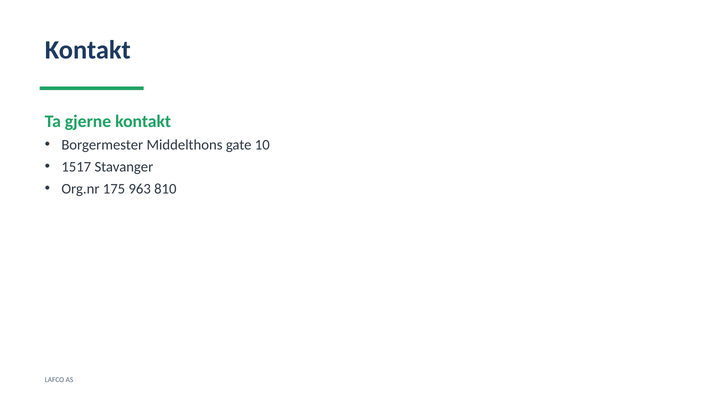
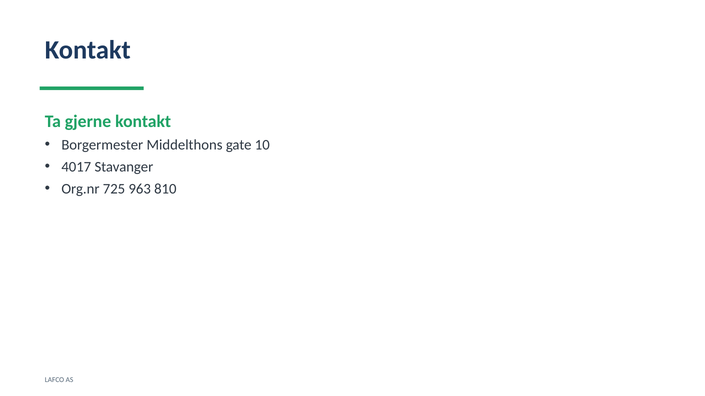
1517: 1517 -> 4017 (76, 167)
175: 175 -> 725 (114, 189)
